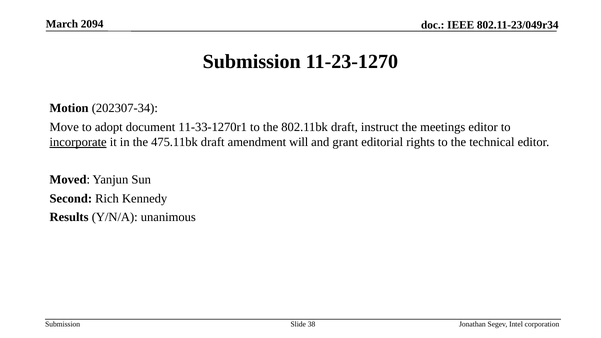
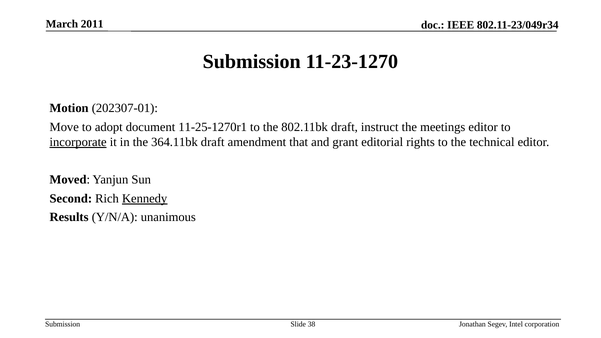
2094: 2094 -> 2011 (92, 24)
202307-34: 202307-34 -> 202307-01 (125, 108)
11-33-1270r1: 11-33-1270r1 -> 11-25-1270r1 (213, 127)
475.11bk: 475.11bk -> 364.11bk (175, 142)
will: will -> that (299, 142)
Kennedy underline: none -> present (145, 199)
